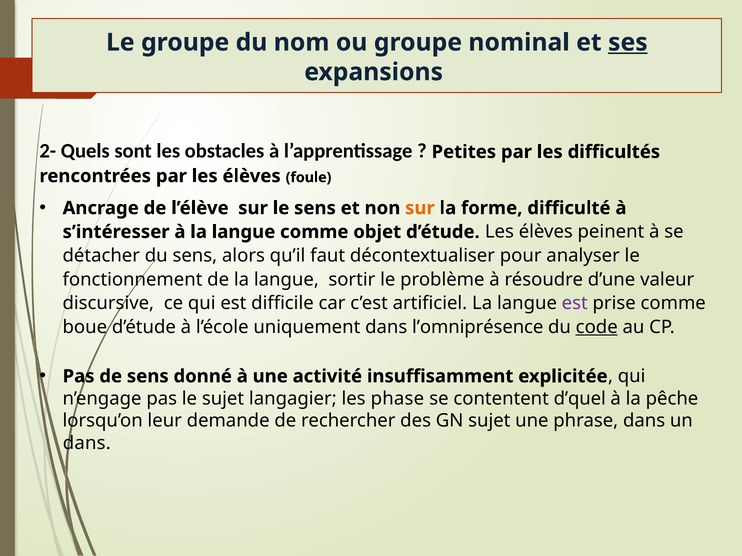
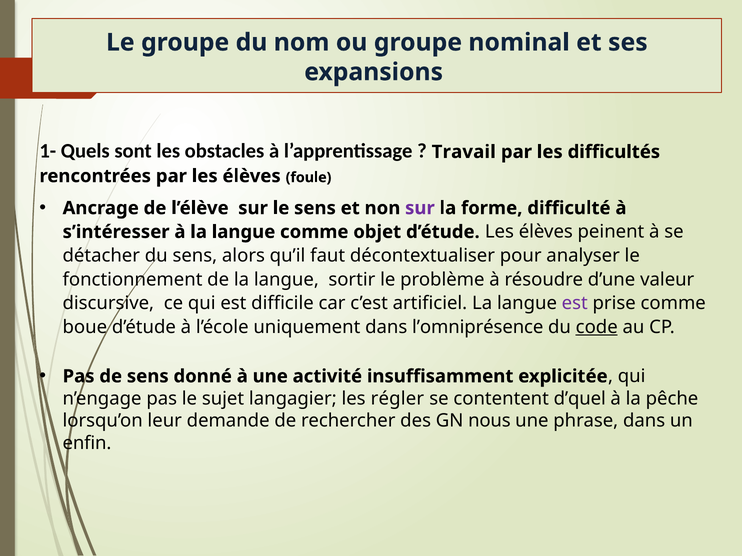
ses underline: present -> none (628, 42)
2-: 2- -> 1- (48, 151)
Petites: Petites -> Travail (464, 152)
sur colour: orange -> purple (420, 208)
phase: phase -> régler (397, 399)
GN sujet: sujet -> nous (489, 421)
dans: dans -> enfin (87, 443)
